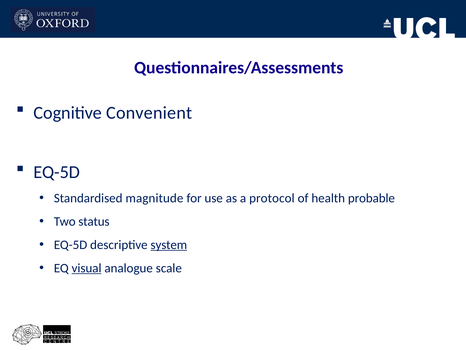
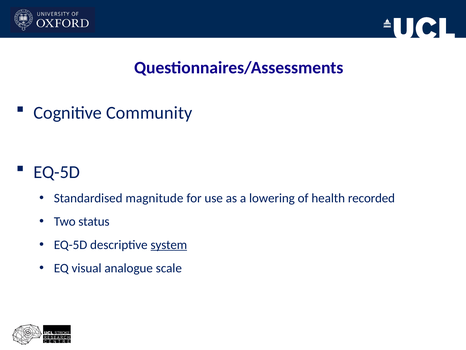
Convenient: Convenient -> Community (149, 113)
protocol: protocol -> lowering (272, 198)
probable: probable -> recorded (371, 198)
visual underline: present -> none (87, 268)
